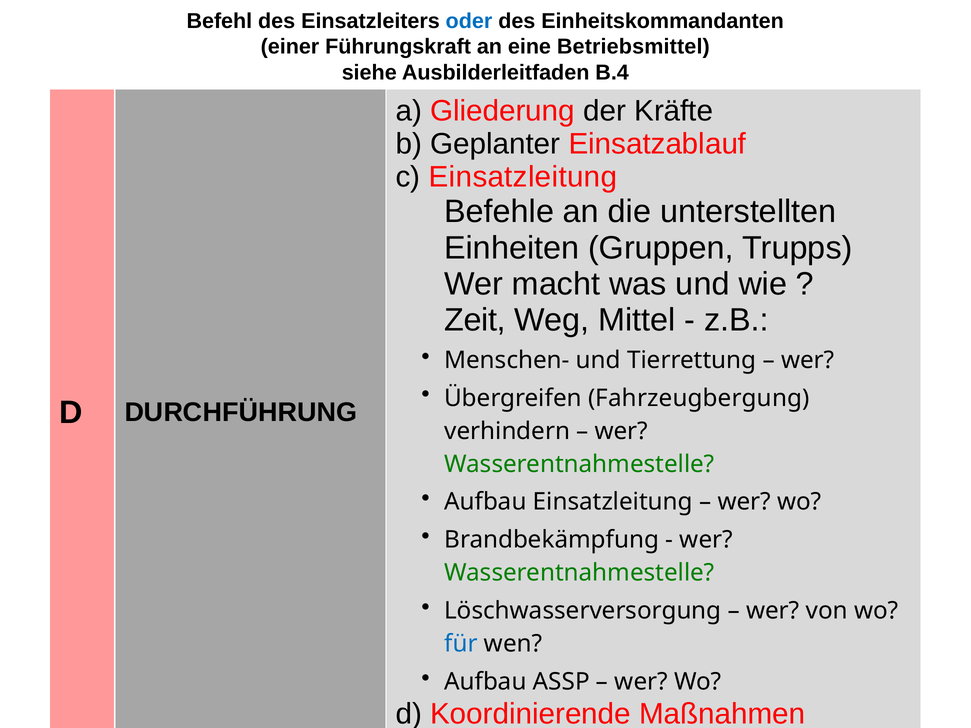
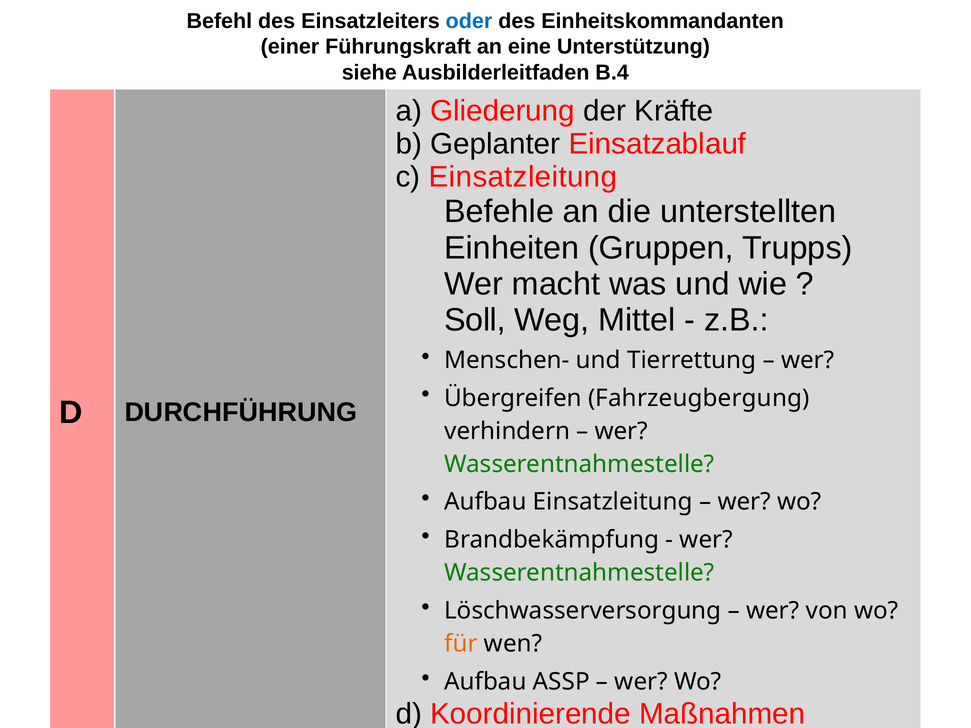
Betriebsmittel: Betriebsmittel -> Unterstützung (633, 47)
Zeit: Zeit -> Soll (475, 320)
für colour: blue -> orange (461, 644)
